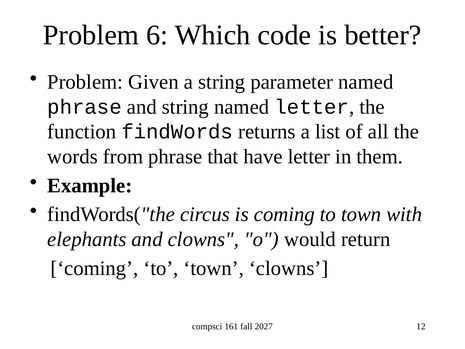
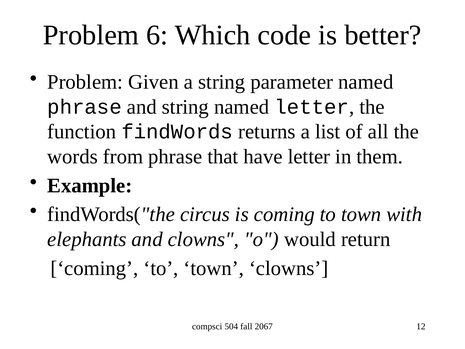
161: 161 -> 504 (231, 326)
2027: 2027 -> 2067 (264, 326)
